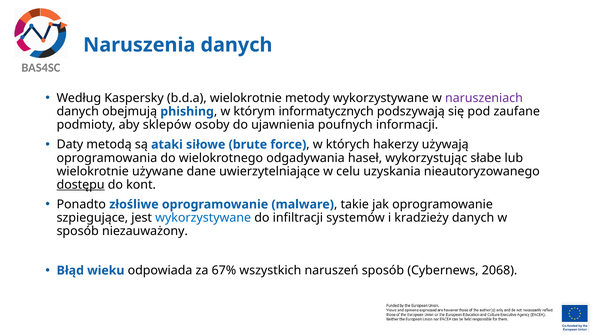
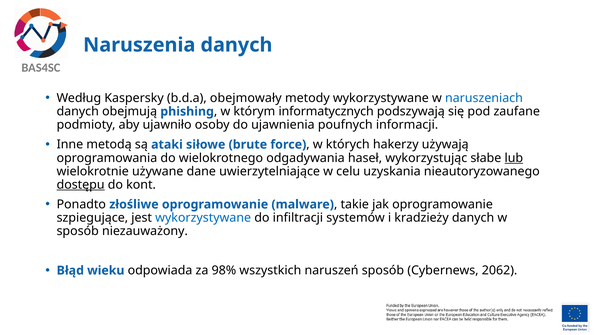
b.d.a wielokrotnie: wielokrotnie -> obejmowały (246, 98)
naruszeniach colour: purple -> blue (484, 98)
sklepów: sklepów -> ujawniło (167, 125)
Daty: Daty -> Inne (70, 145)
lub underline: none -> present (514, 158)
67%: 67% -> 98% (224, 271)
2068: 2068 -> 2062 (500, 271)
